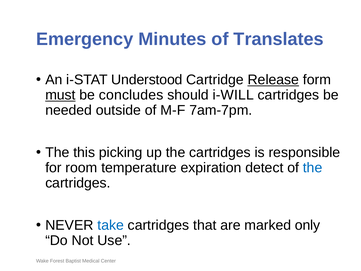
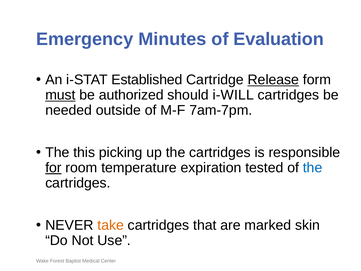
Translates: Translates -> Evaluation (279, 39)
Understood: Understood -> Established (147, 80)
concludes: concludes -> authorized (131, 95)
for underline: none -> present (53, 168)
detect: detect -> tested (264, 168)
take colour: blue -> orange (111, 225)
only: only -> skin (308, 225)
